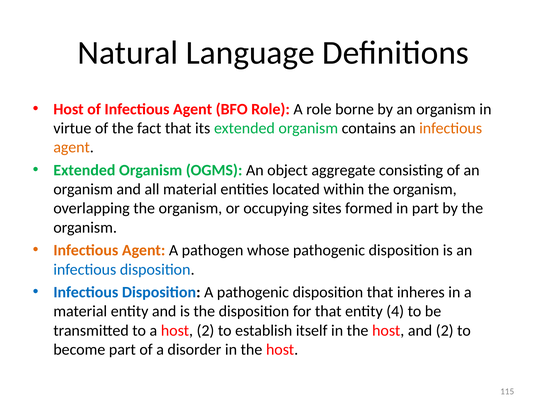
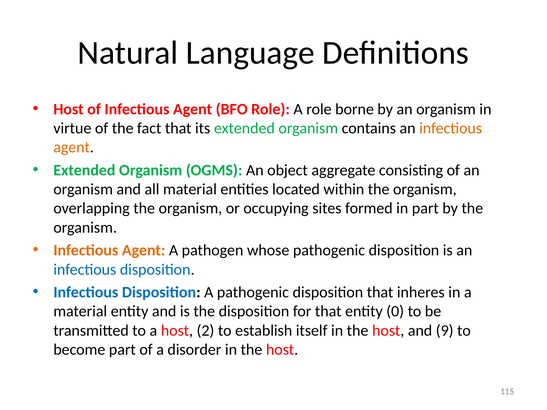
4: 4 -> 0 (395, 312)
and 2: 2 -> 9 (445, 331)
